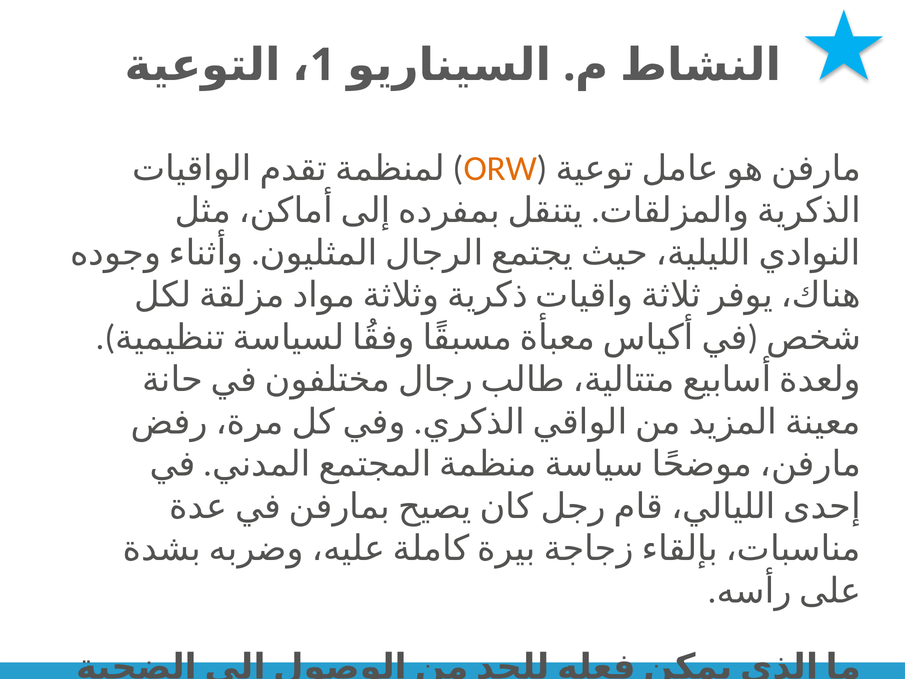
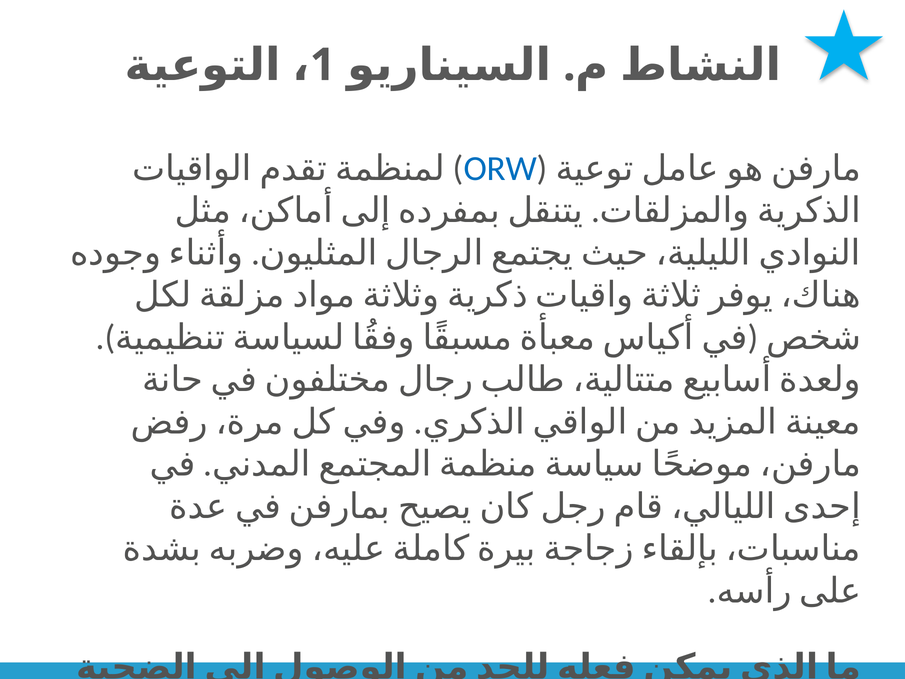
ORW colour: orange -> blue (500, 168)
